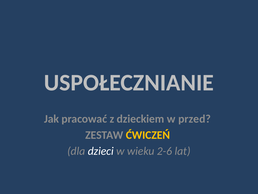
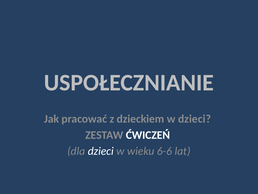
w przed: przed -> dzieci (195, 119)
ĆWICZEŃ colour: yellow -> white (148, 135)
2-6: 2-6 -> 6-6 (164, 151)
